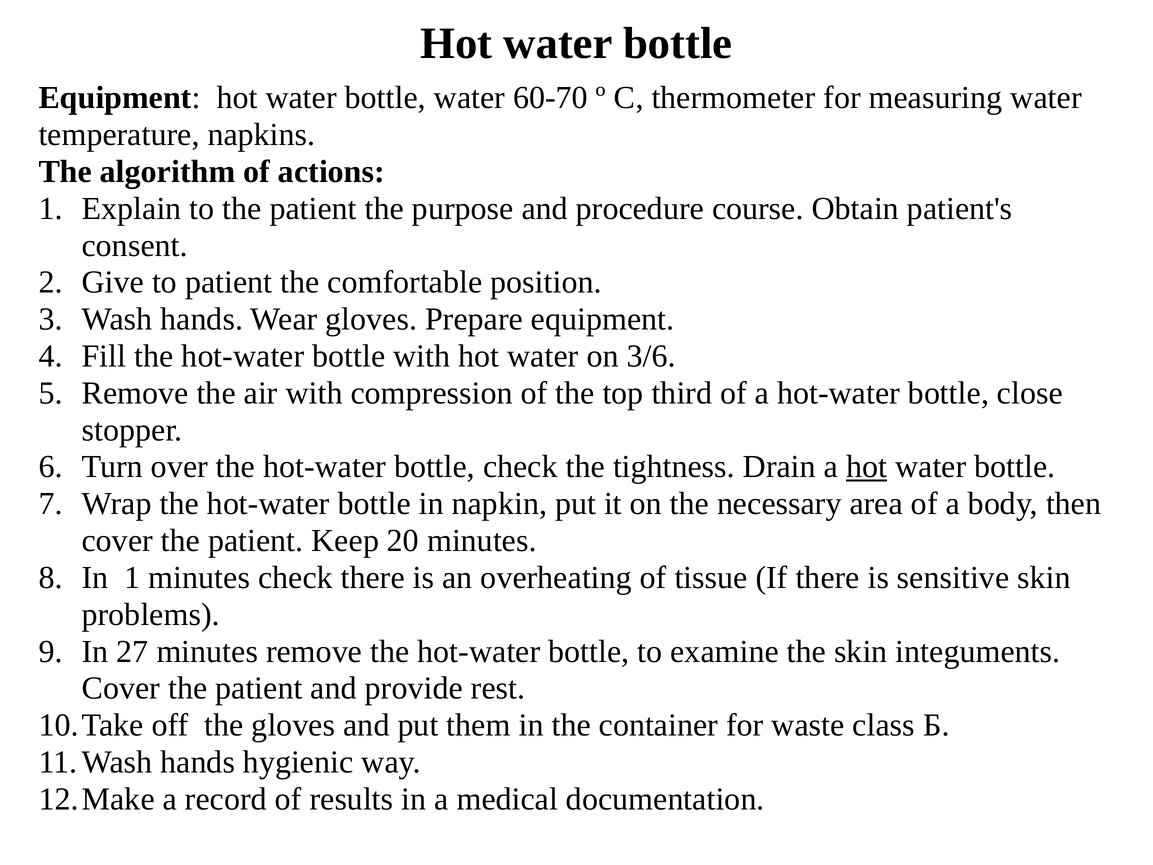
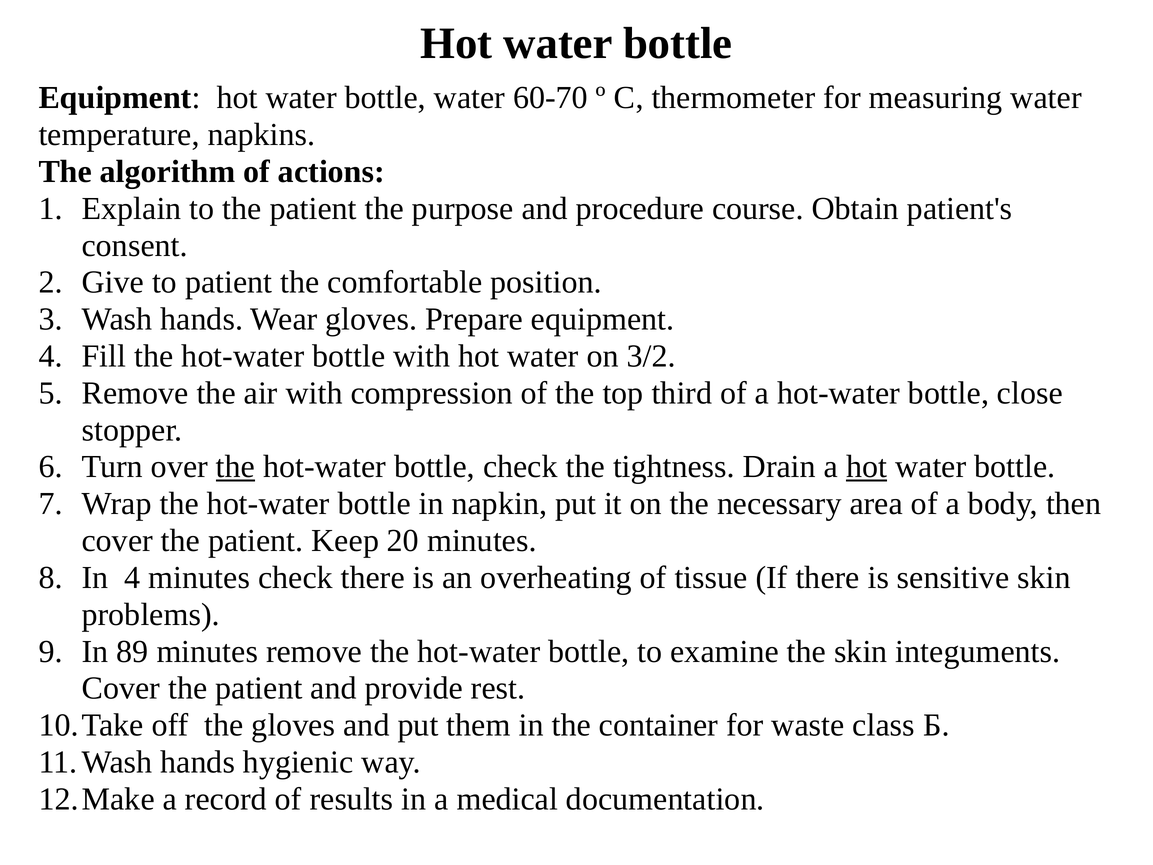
3/6: 3/6 -> 3/2 (651, 356)
the underline: none -> present (235, 467)
In 1: 1 -> 4 (132, 577)
27: 27 -> 89 (132, 651)
